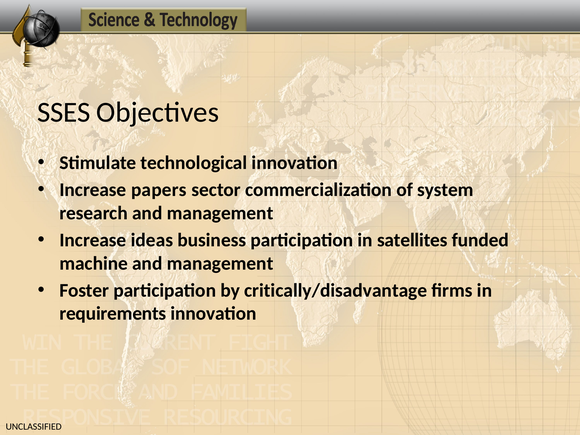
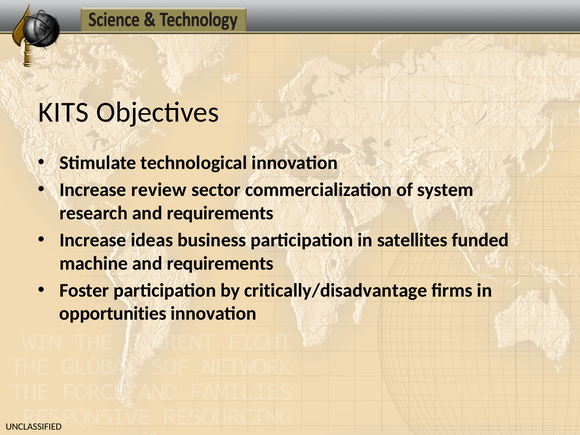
SSES: SSES -> KITS (64, 112)
papers: papers -> review (159, 190)
research and management: management -> requirements (220, 213)
management: management -> requirements (220, 263)
requirements: requirements -> opportunities (113, 314)
